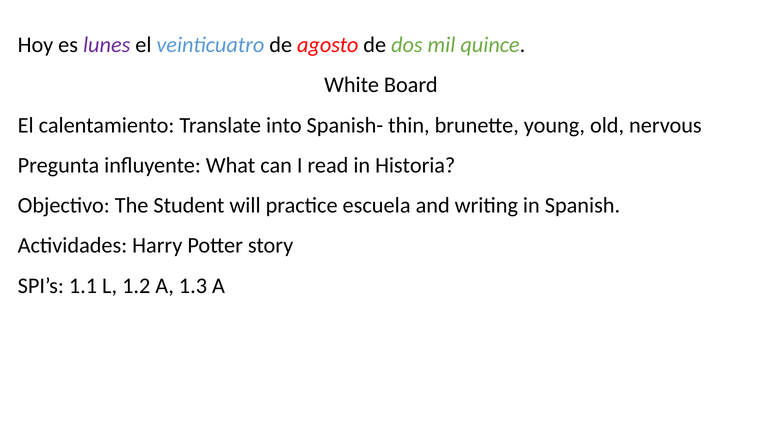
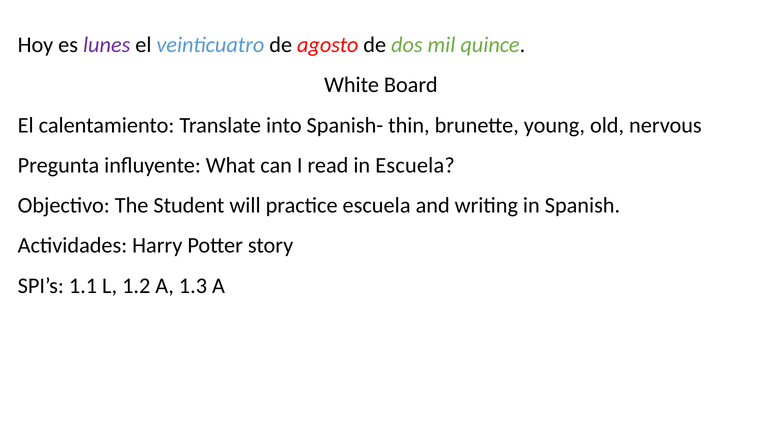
in Historia: Historia -> Escuela (415, 165)
